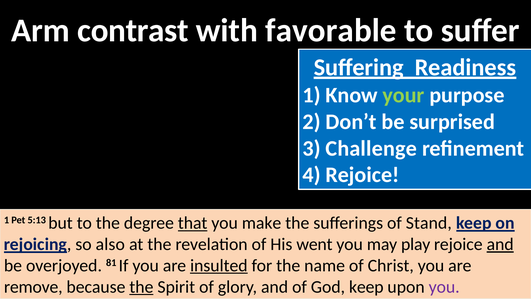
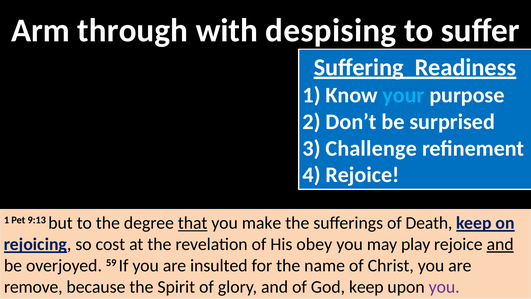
contrast: contrast -> through (133, 31)
favorable: favorable -> despising (331, 31)
your colour: light green -> light blue (404, 95)
5:13: 5:13 -> 9:13 (37, 220)
Stand: Stand -> Death (429, 223)
also: also -> cost (110, 244)
went: went -> obey (314, 244)
81: 81 -> 59 (111, 263)
insulted underline: present -> none (219, 265)
the underline: present -> none (141, 287)
